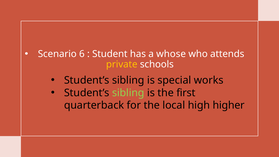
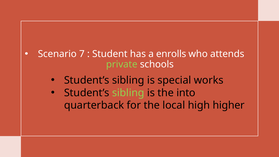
6: 6 -> 7 (82, 54)
whose: whose -> enrolls (171, 54)
private colour: yellow -> light green (122, 64)
first: first -> into (186, 93)
